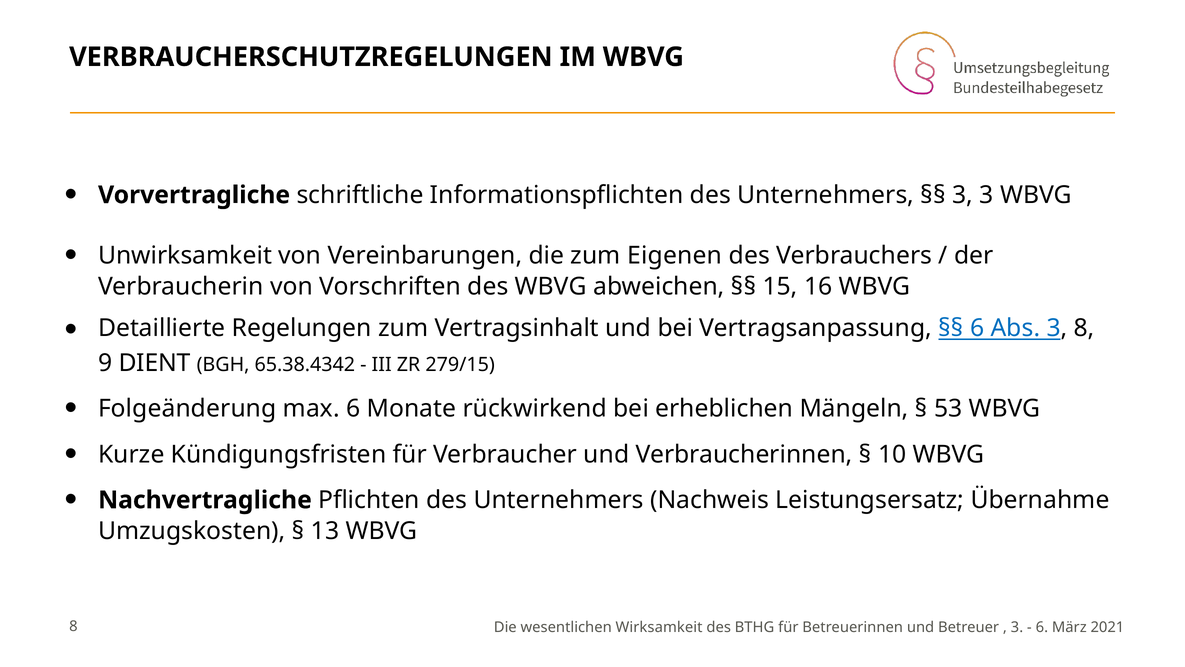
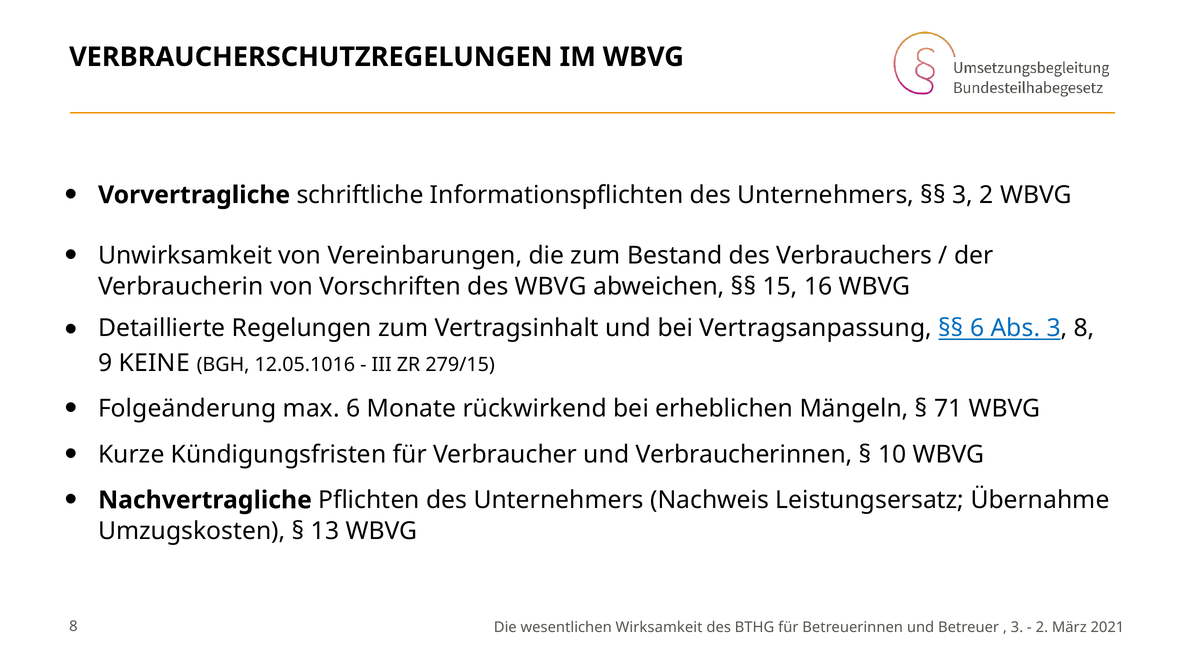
3 3: 3 -> 2 (987, 195)
Eigenen: Eigenen -> Bestand (675, 255)
DIENT: DIENT -> KEINE (154, 363)
65.38.4342: 65.38.4342 -> 12.05.1016 (305, 364)
53: 53 -> 71 (948, 408)
6: 6 -> 2 (1042, 627)
